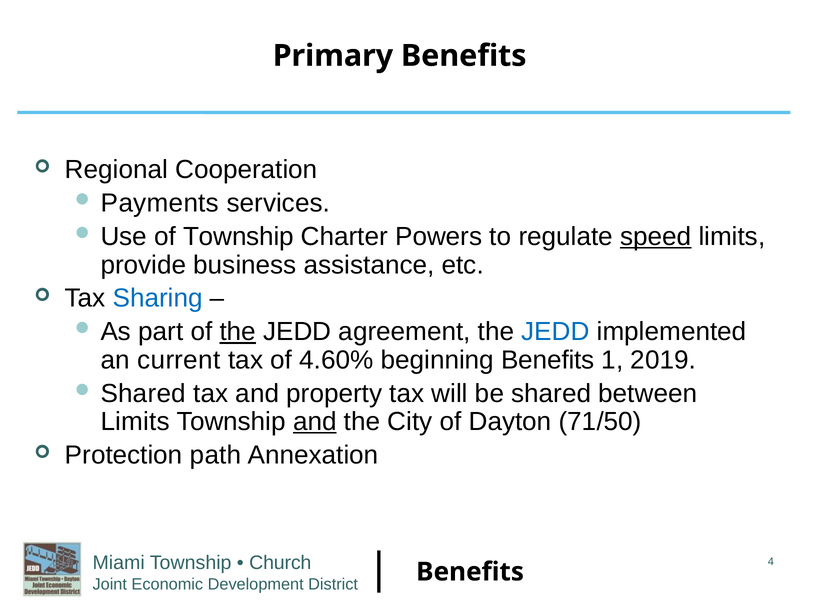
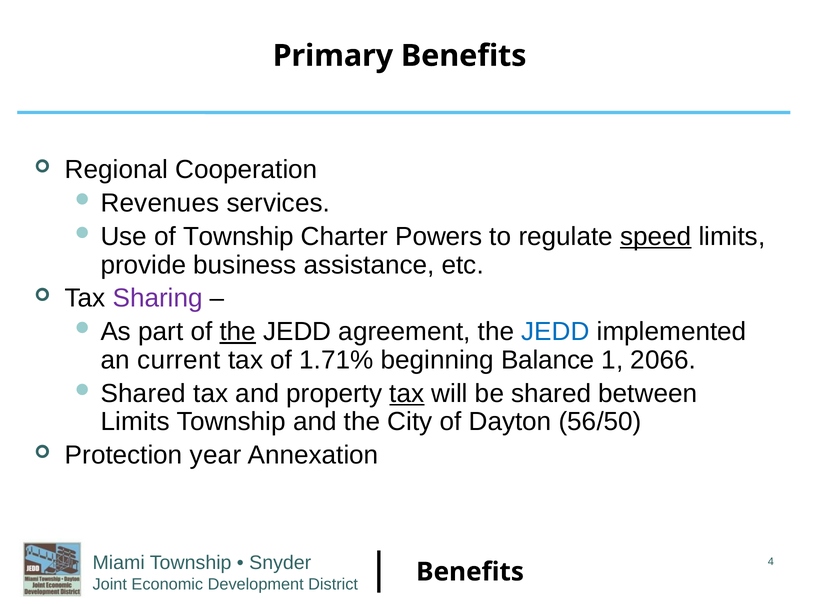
Payments: Payments -> Revenues (160, 203)
Sharing colour: blue -> purple (158, 298)
4.60%: 4.60% -> 1.71% (336, 360)
beginning Benefits: Benefits -> Balance (548, 360)
2019: 2019 -> 2066 (663, 360)
tax underline: none -> present (407, 393)
and underline: present -> none (315, 421)
71/50: 71/50 -> 56/50 (600, 421)
path: path -> year (216, 455)
Church: Church -> Snyder (280, 562)
